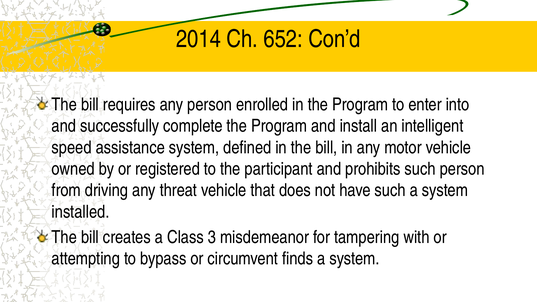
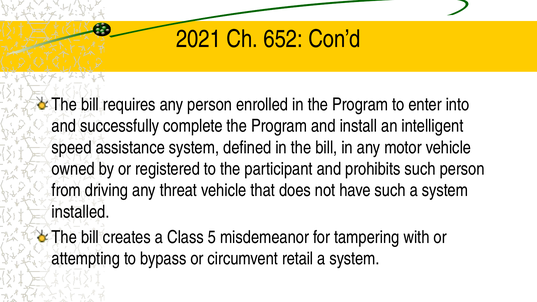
2014: 2014 -> 2021 (199, 39)
3: 3 -> 5 (212, 237)
finds: finds -> retail (298, 259)
